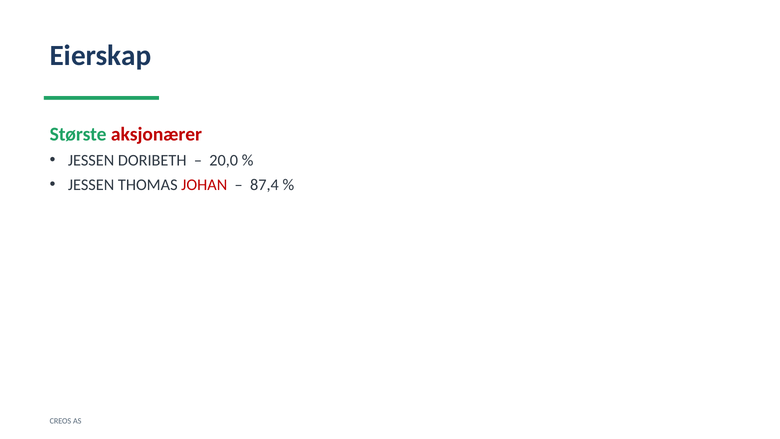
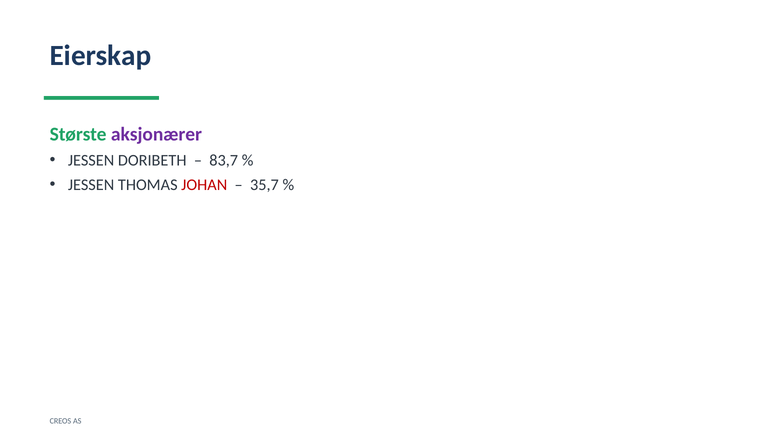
aksjonærer colour: red -> purple (156, 134)
20,0: 20,0 -> 83,7 (224, 160)
87,4: 87,4 -> 35,7 (264, 185)
